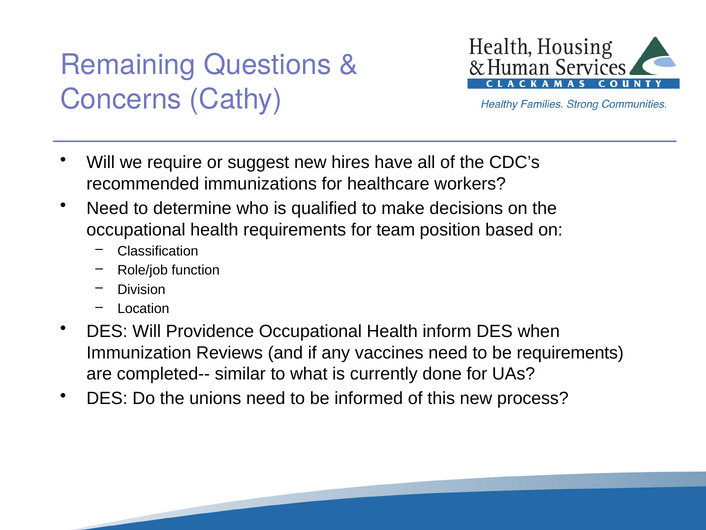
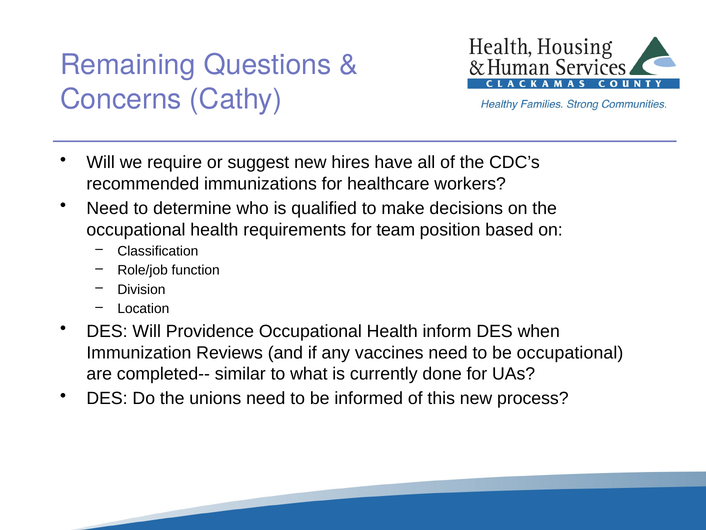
be requirements: requirements -> occupational (570, 352)
